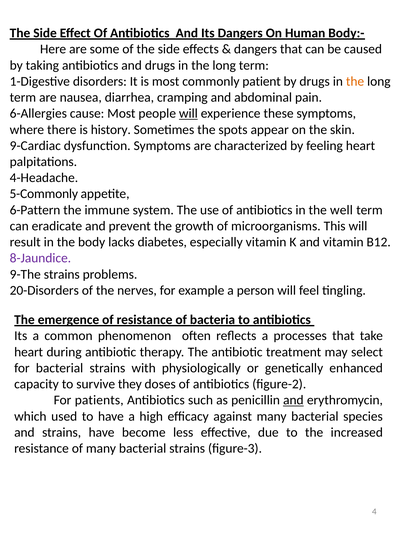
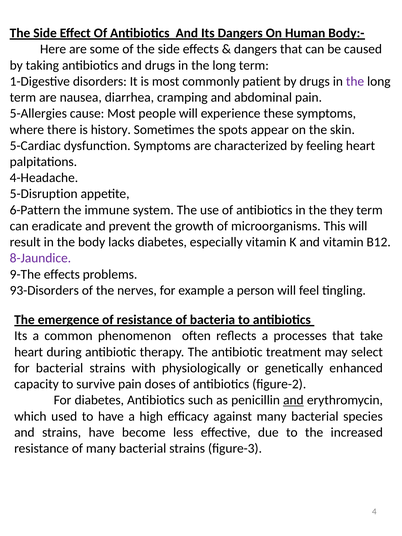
the colour: orange -> purple (355, 81)
6-Allergies: 6-Allergies -> 5-Allergies (38, 113)
will underline: present -> none (188, 113)
9-Cardiac: 9-Cardiac -> 5-Cardiac (35, 146)
5-Commonly: 5-Commonly -> 5-Disruption (44, 194)
well: well -> they (342, 210)
9-The strains: strains -> effects (62, 274)
20-Disorders: 20-Disorders -> 93-Disorders (44, 290)
survive they: they -> pain (130, 384)
For patients: patients -> diabetes (99, 400)
